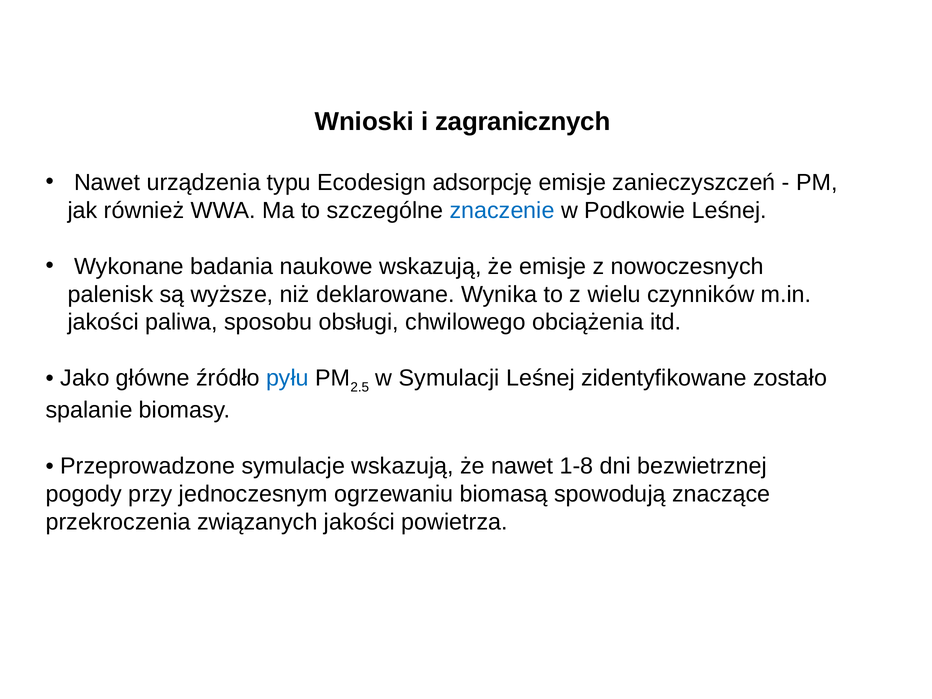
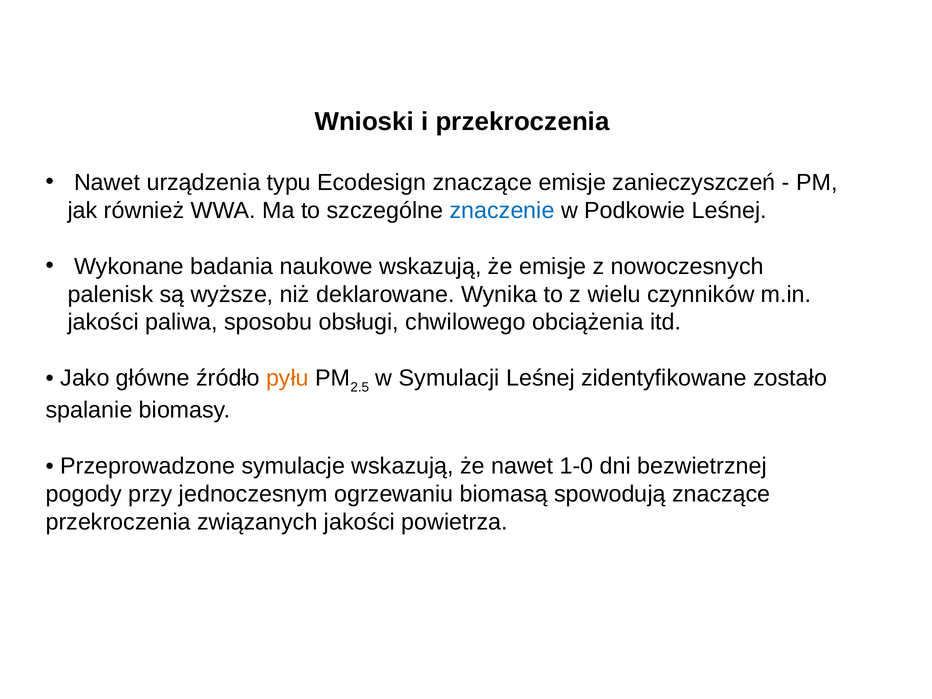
i zagranicznych: zagranicznych -> przekroczenia (523, 122)
Ecodesign adsorpcję: adsorpcję -> znaczące (482, 182)
pyłu colour: blue -> orange (287, 378)
1-8: 1-8 -> 1-0 (577, 466)
